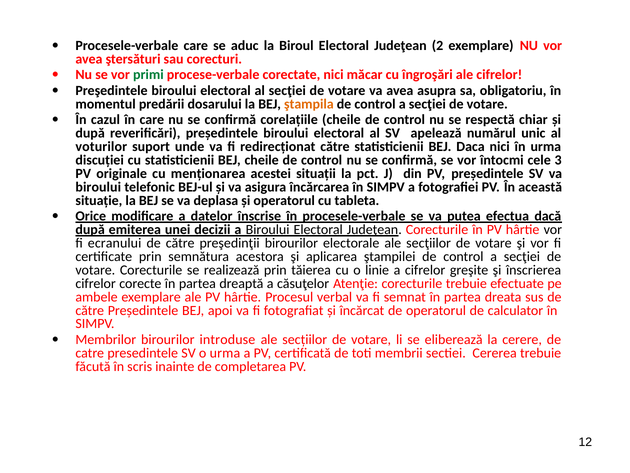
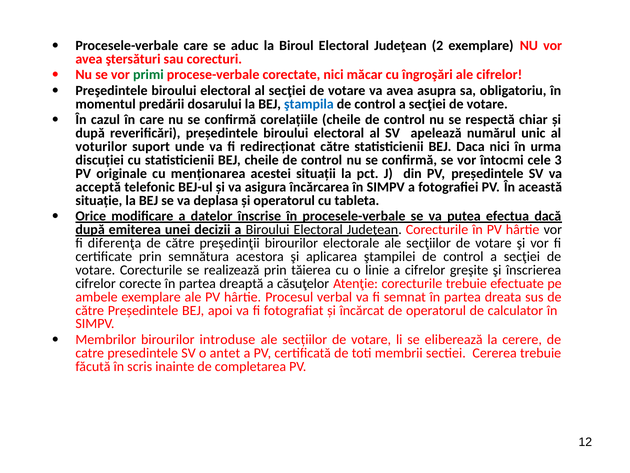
ştampila colour: orange -> blue (309, 104)
biroului: biroului -> acceptă (98, 187)
ecranului: ecranului -> diferenţa (115, 243)
o urma: urma -> antet (225, 353)
